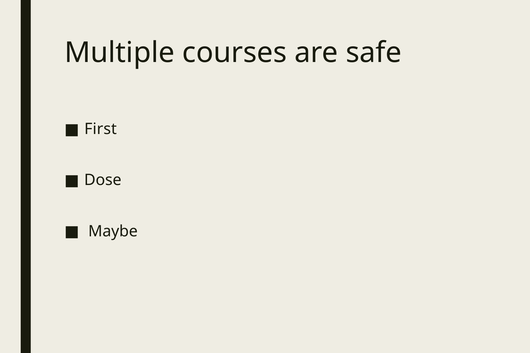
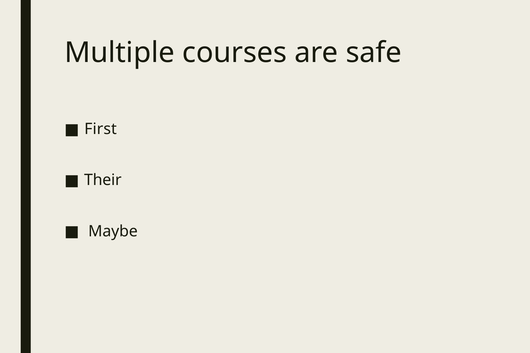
Dose: Dose -> Their (103, 180)
